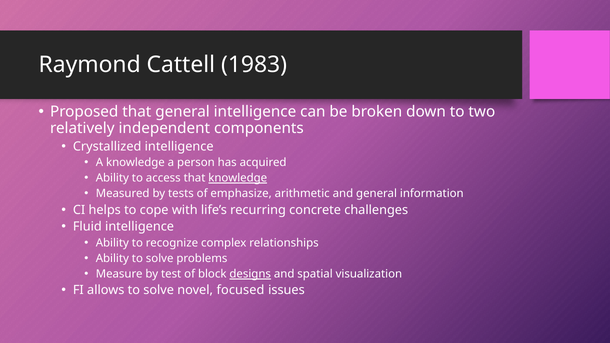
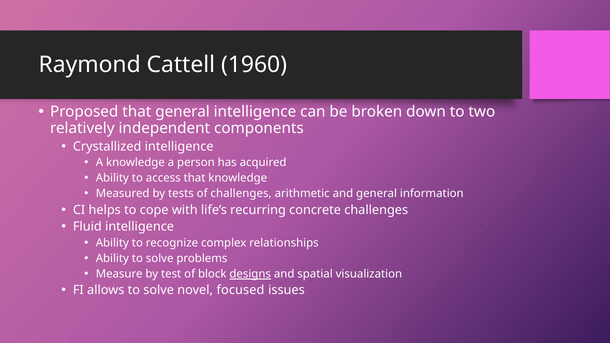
1983: 1983 -> 1960 (254, 65)
knowledge underline: present -> none (238, 178)
of emphasize: emphasize -> challenges (241, 194)
